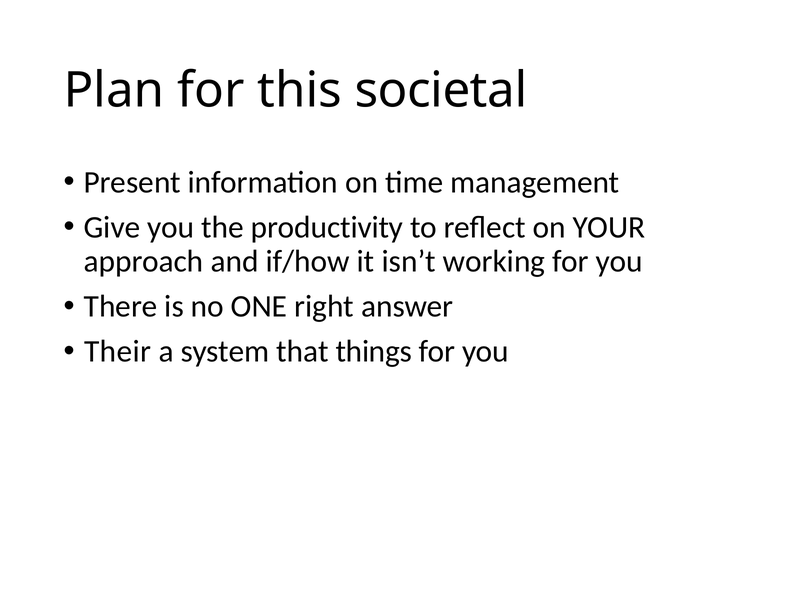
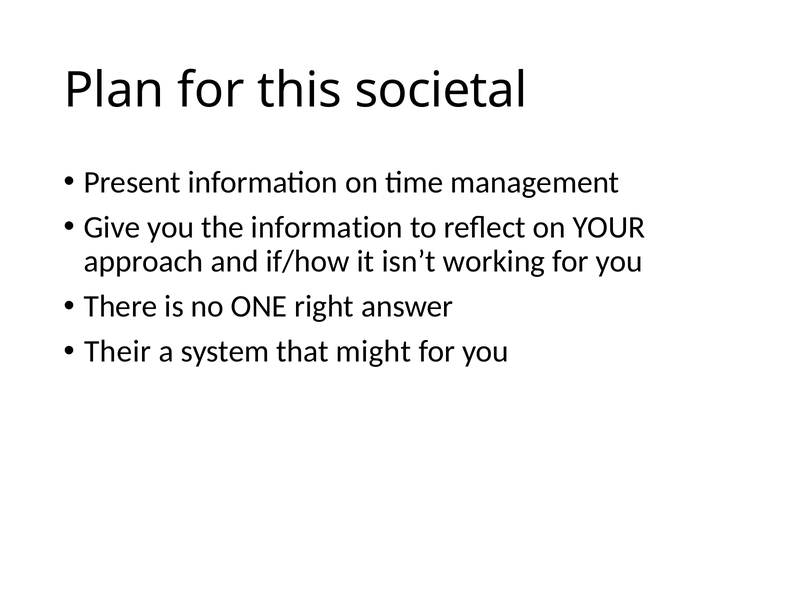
the productivity: productivity -> information (327, 227)
things: things -> might (373, 352)
